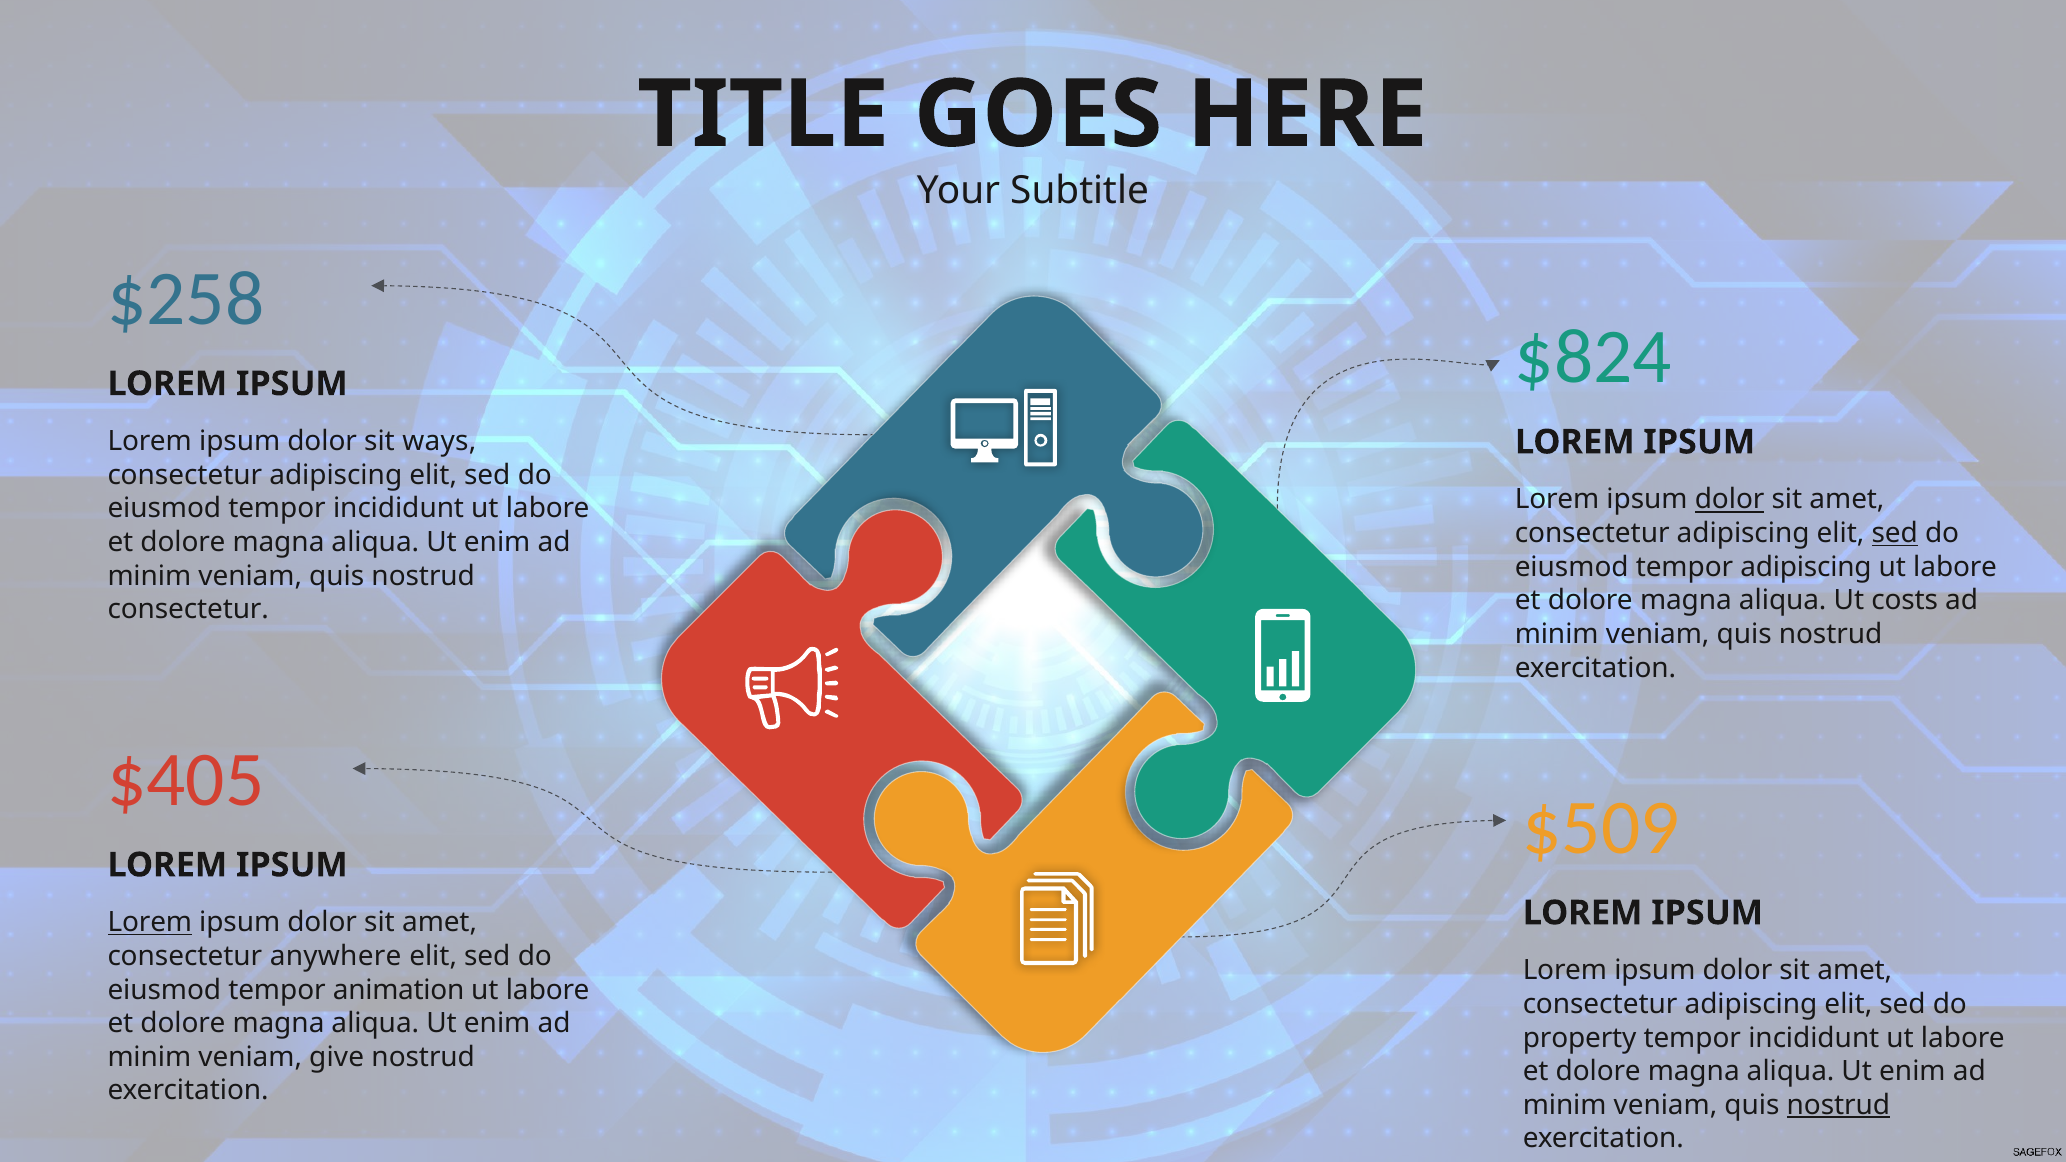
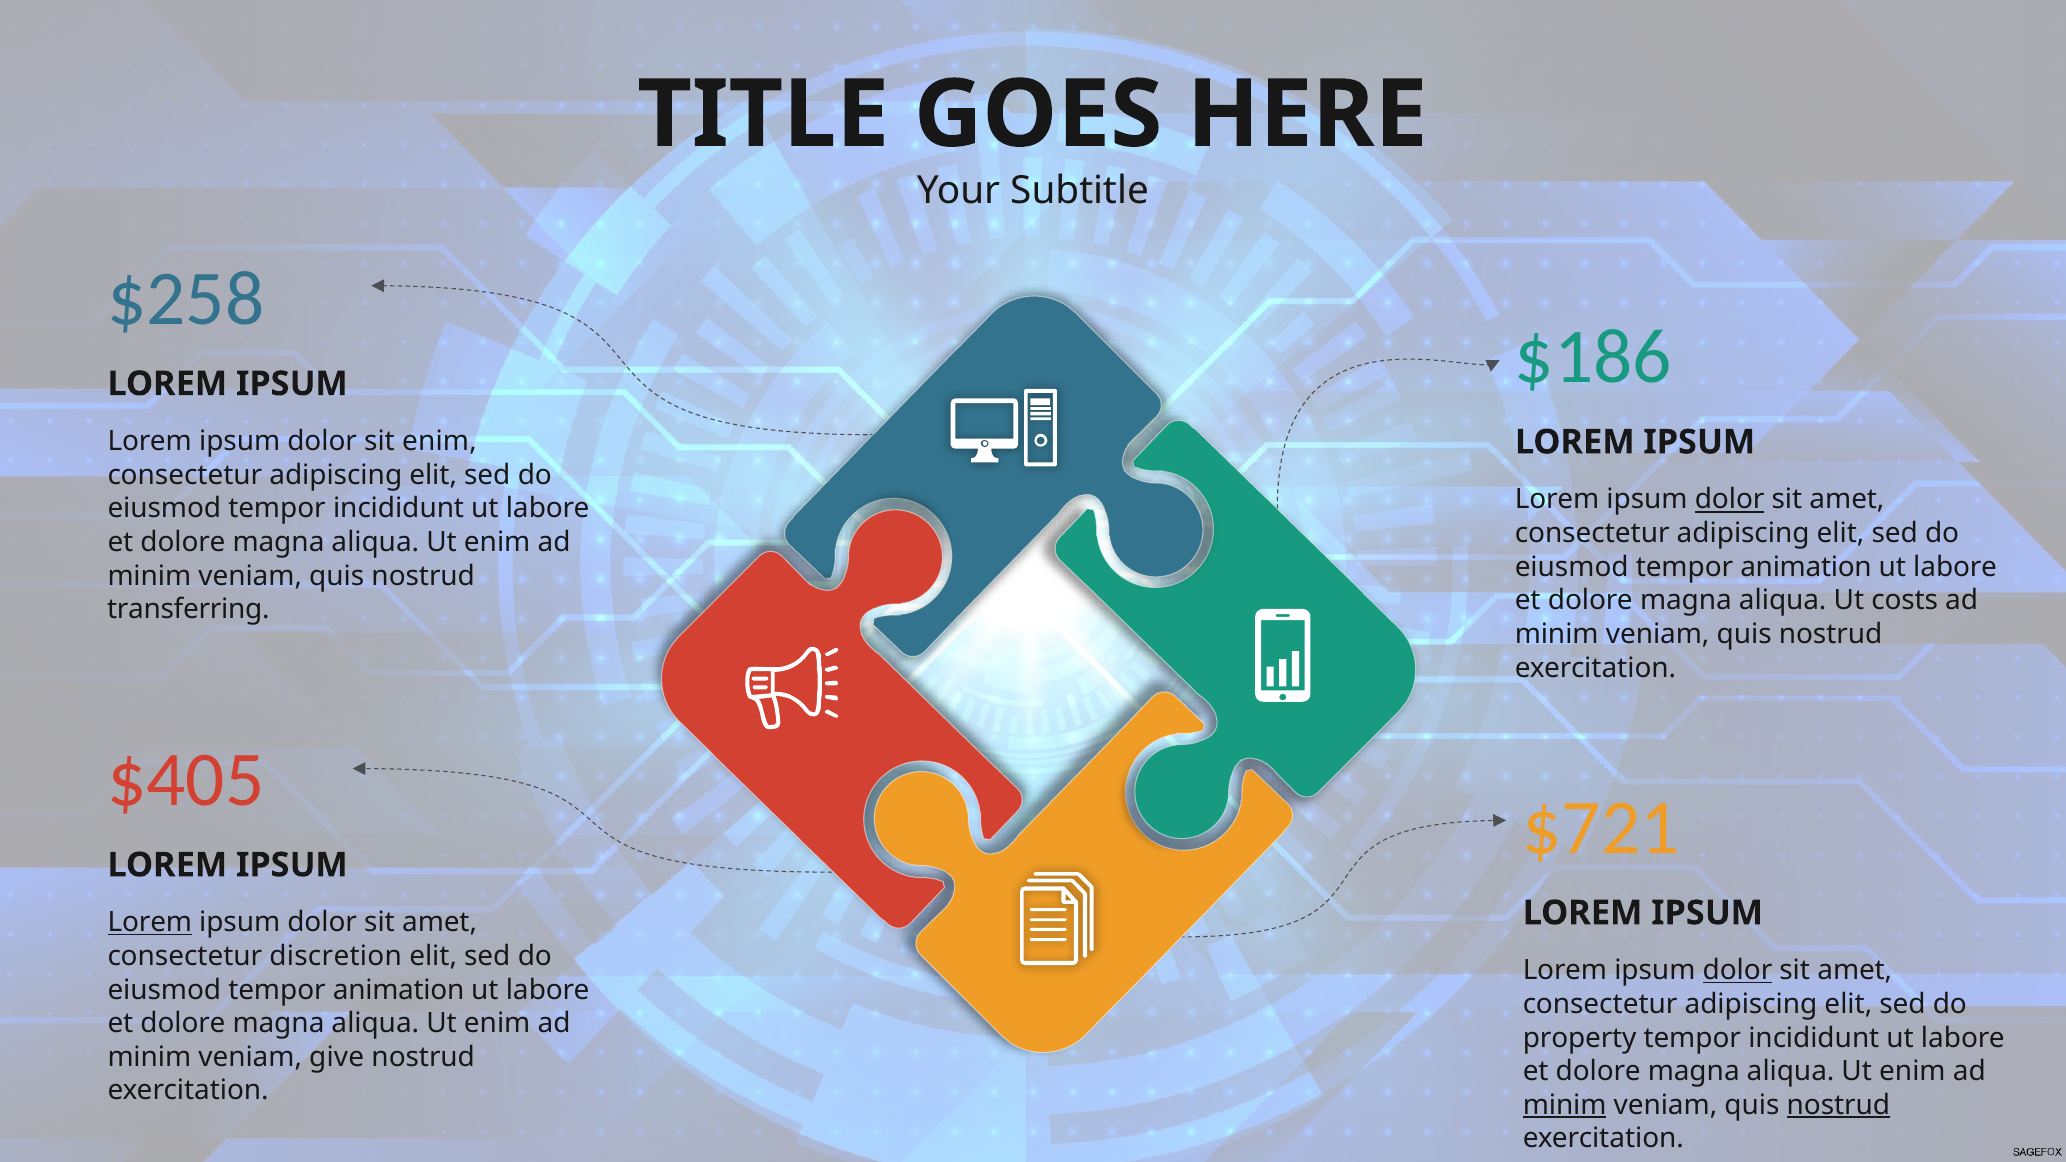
$824: $824 -> $186 (1593, 357)
sit ways: ways -> enim (439, 441)
sed underline: present -> none (1895, 533)
adipiscing: adipiscing -> animation (1806, 567)
consectetur: consectetur -> transferring (188, 610)
$509: $509 -> $721 (1601, 828)
anywhere: anywhere -> discretion (336, 956)
dolor underline: none -> present (1737, 971)
minim underline: none -> present (1565, 1105)
